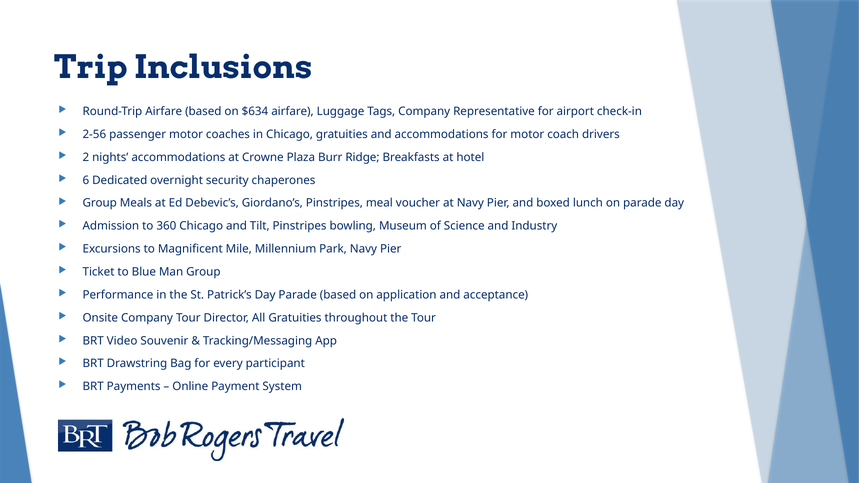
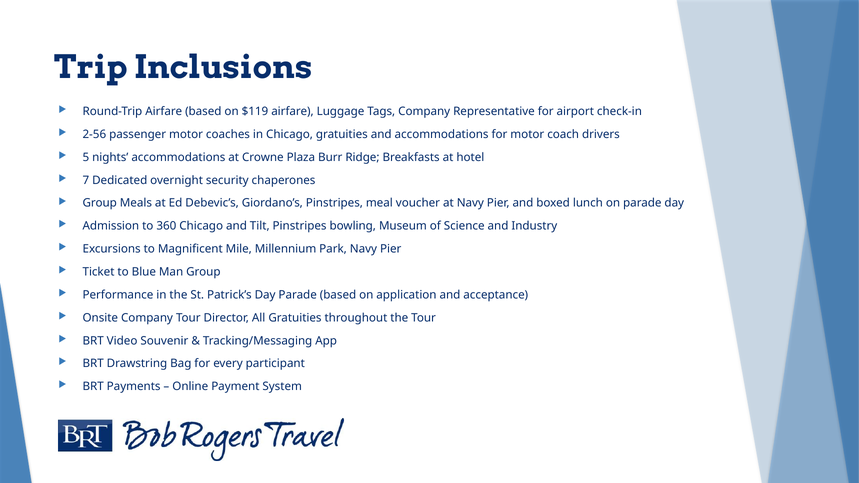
$634: $634 -> $119 (255, 112)
2: 2 -> 5 (86, 157)
6: 6 -> 7 (86, 180)
